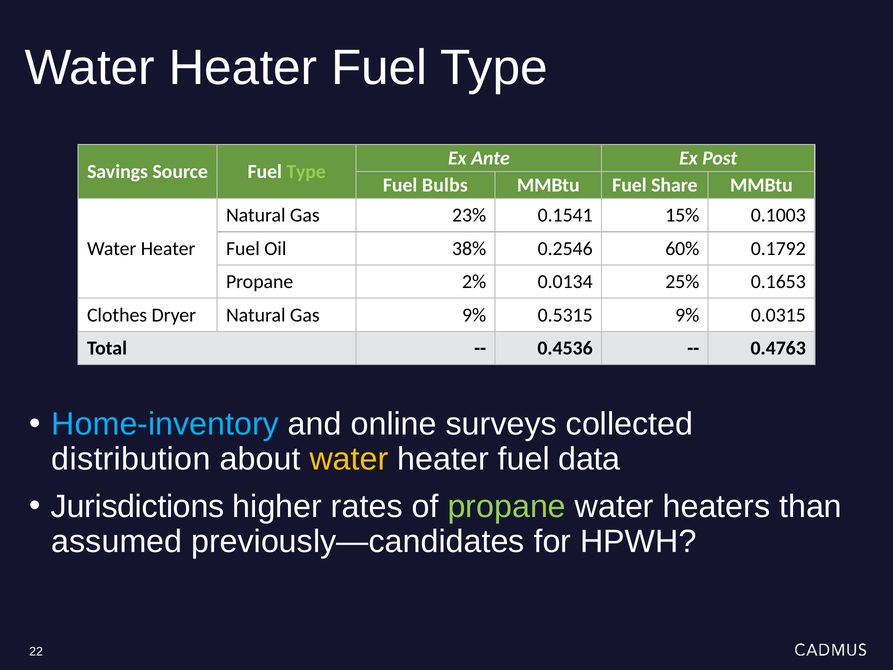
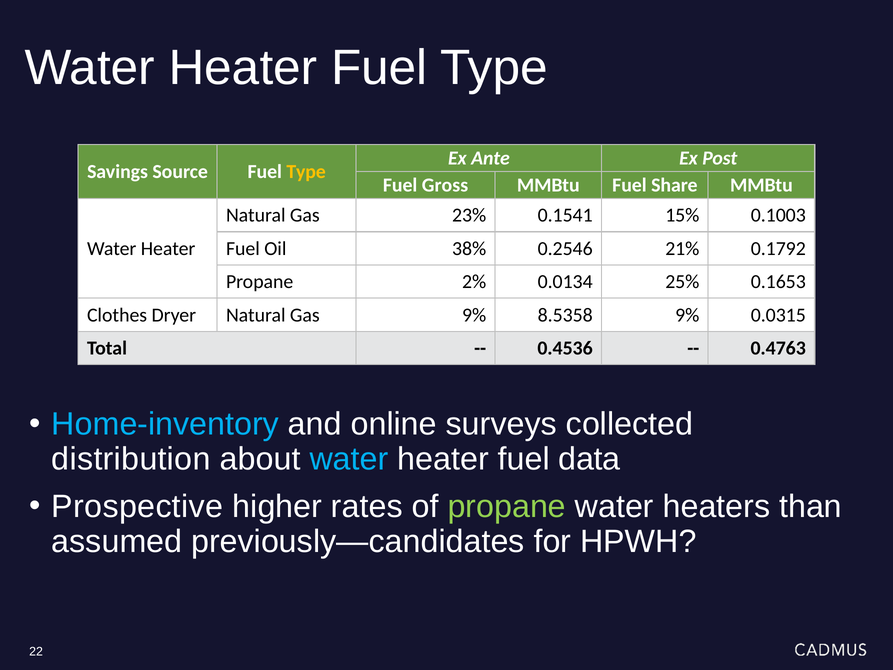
Type colour: light green -> yellow (306, 172)
Bulbs: Bulbs -> Gross (445, 185)
60%: 60% -> 21% (682, 248)
0.5315: 0.5315 -> 8.5358 (565, 315)
water colour: yellow -> light blue (349, 459)
Jurisdictions: Jurisdictions -> Prospective (137, 506)
